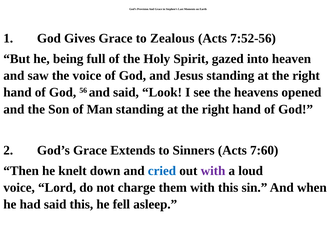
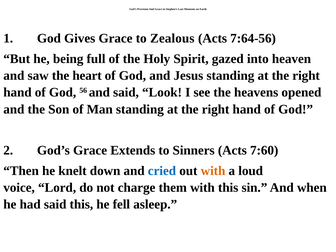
7:52-56: 7:52-56 -> 7:64-56 (253, 38)
the voice: voice -> heart (87, 76)
with colour: purple -> orange (213, 171)
